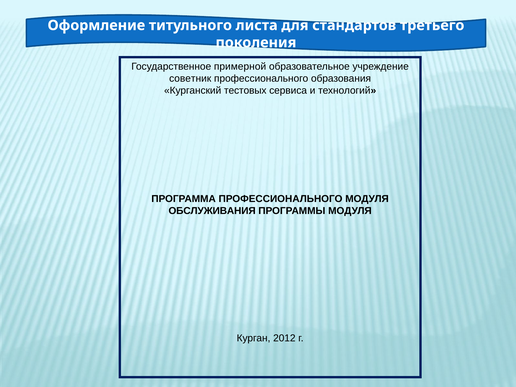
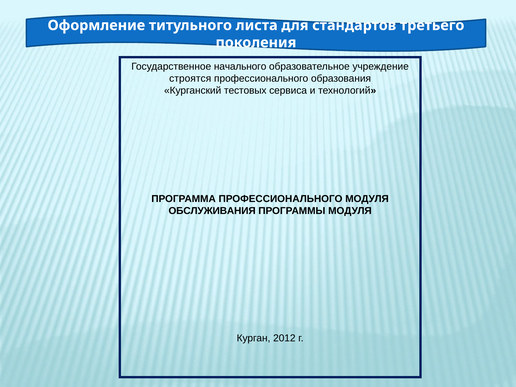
примерной: примерной -> начального (240, 66)
советник: советник -> строятся (190, 78)
